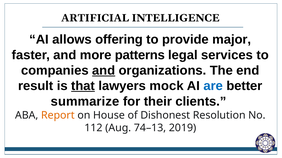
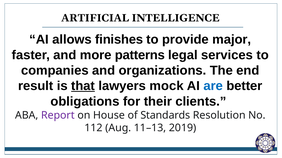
offering: offering -> finishes (119, 40)
and underline: present -> none (104, 71)
summarize: summarize -> obligations (85, 102)
Report colour: orange -> purple (58, 116)
Dishonest: Dishonest -> Standards (165, 116)
74–13: 74–13 -> 11–13 (150, 128)
